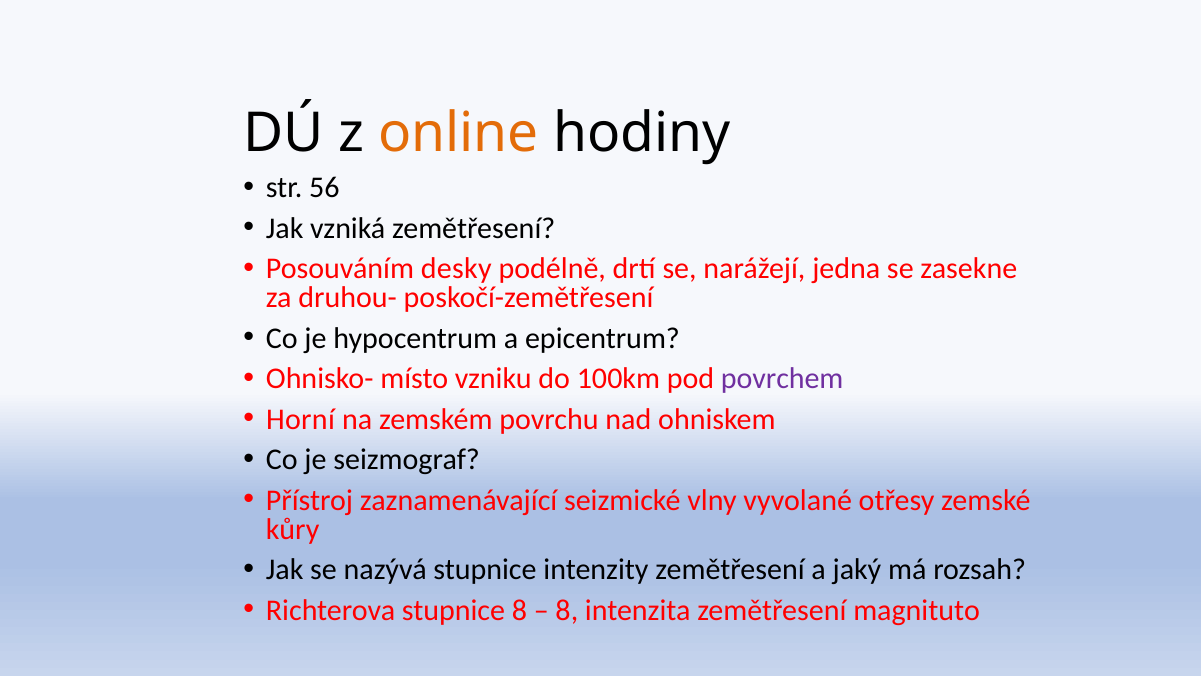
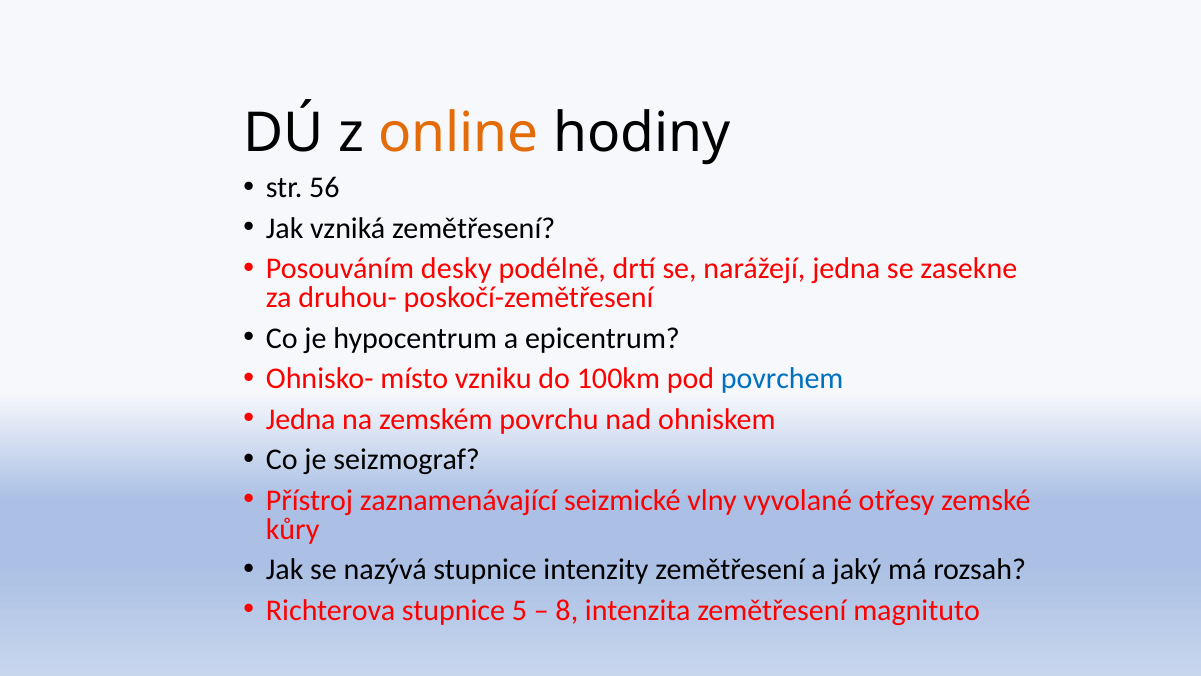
povrchem colour: purple -> blue (782, 379)
Horní: Horní -> Jedna (301, 419)
stupnice 8: 8 -> 5 (519, 610)
